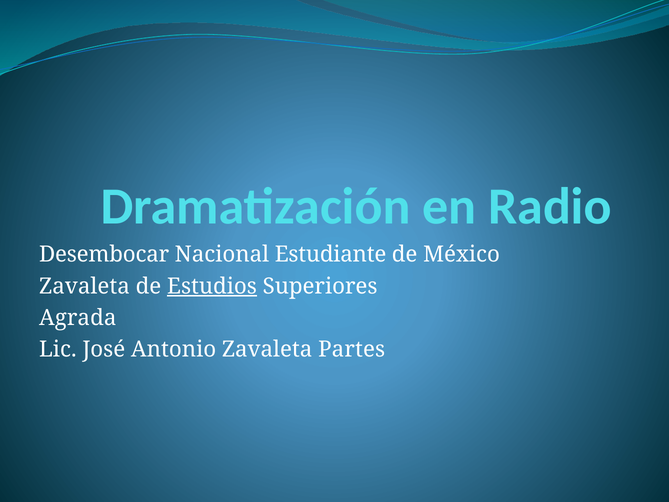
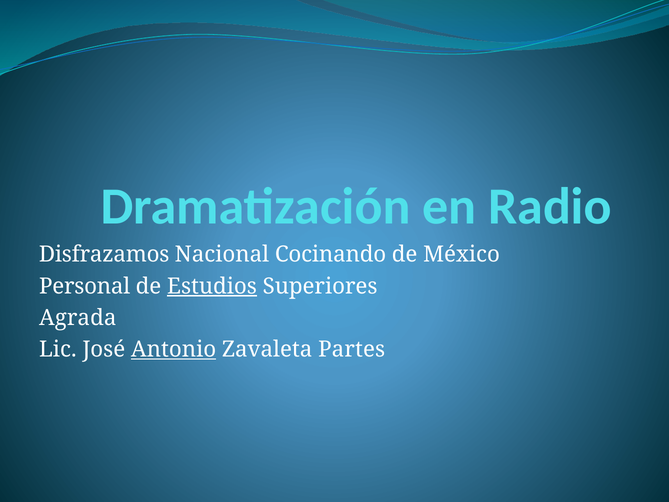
Desembocar: Desembocar -> Disfrazamos (104, 254)
Estudiante: Estudiante -> Cocinando (331, 254)
Zavaleta: Zavaleta -> Personal (85, 286)
Antonio underline: none -> present (174, 349)
